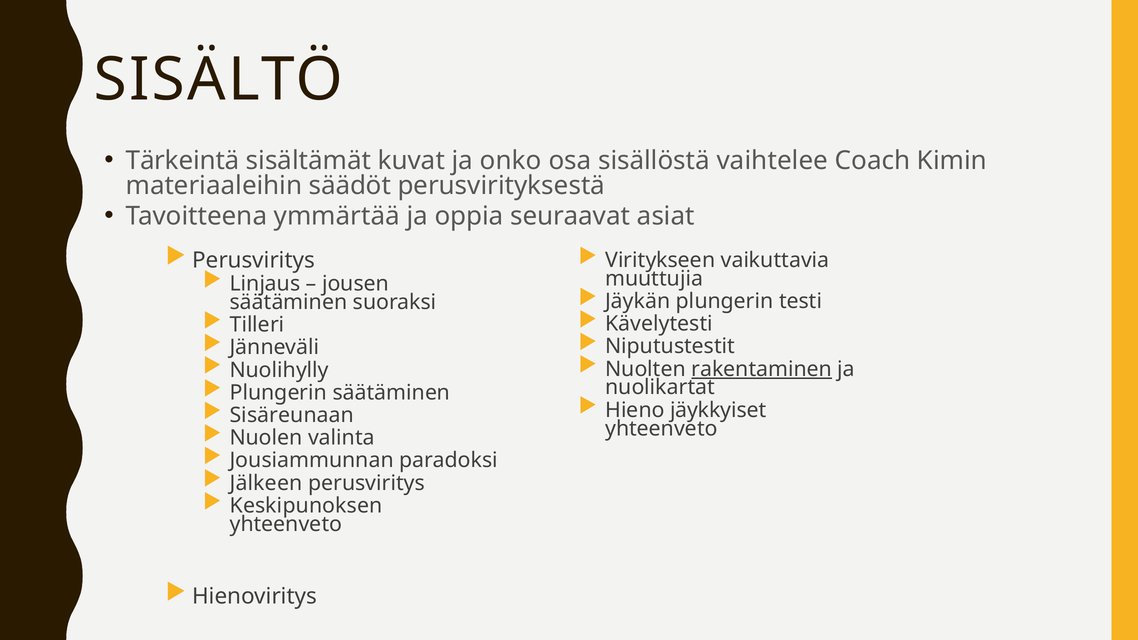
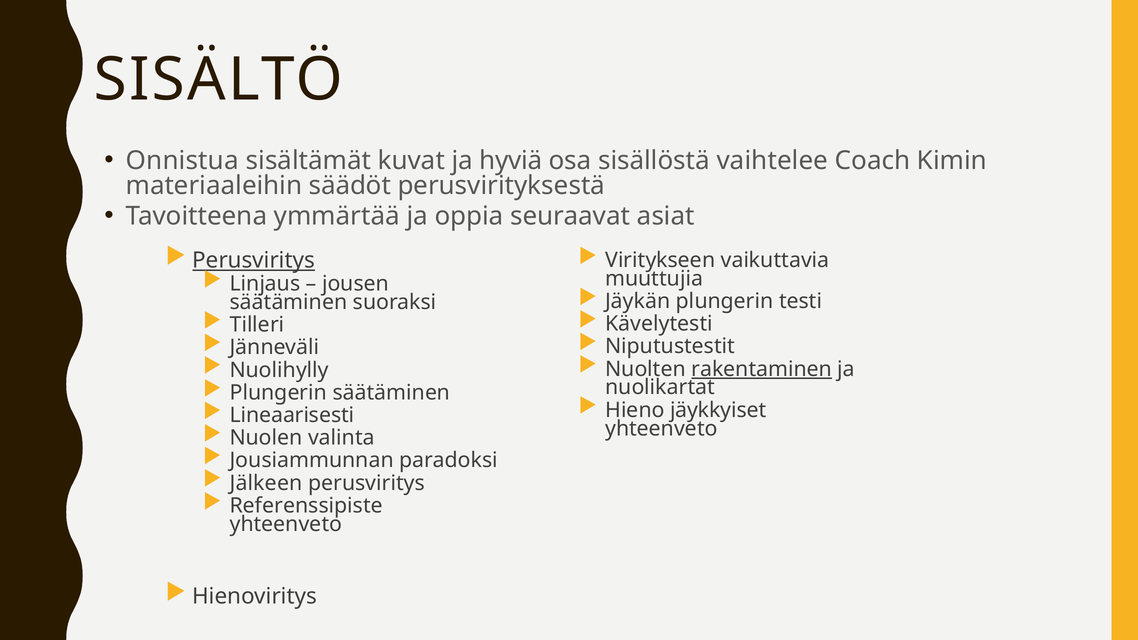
Tärkeintä: Tärkeintä -> Onnistua (182, 161)
onko: onko -> hyviä (511, 161)
Perusviritys underline: none -> present (254, 261)
Sisäreunaan: Sisäreunaan -> Lineaarisesti (292, 415)
Keskipunoksen: Keskipunoksen -> Referenssipiste (306, 506)
